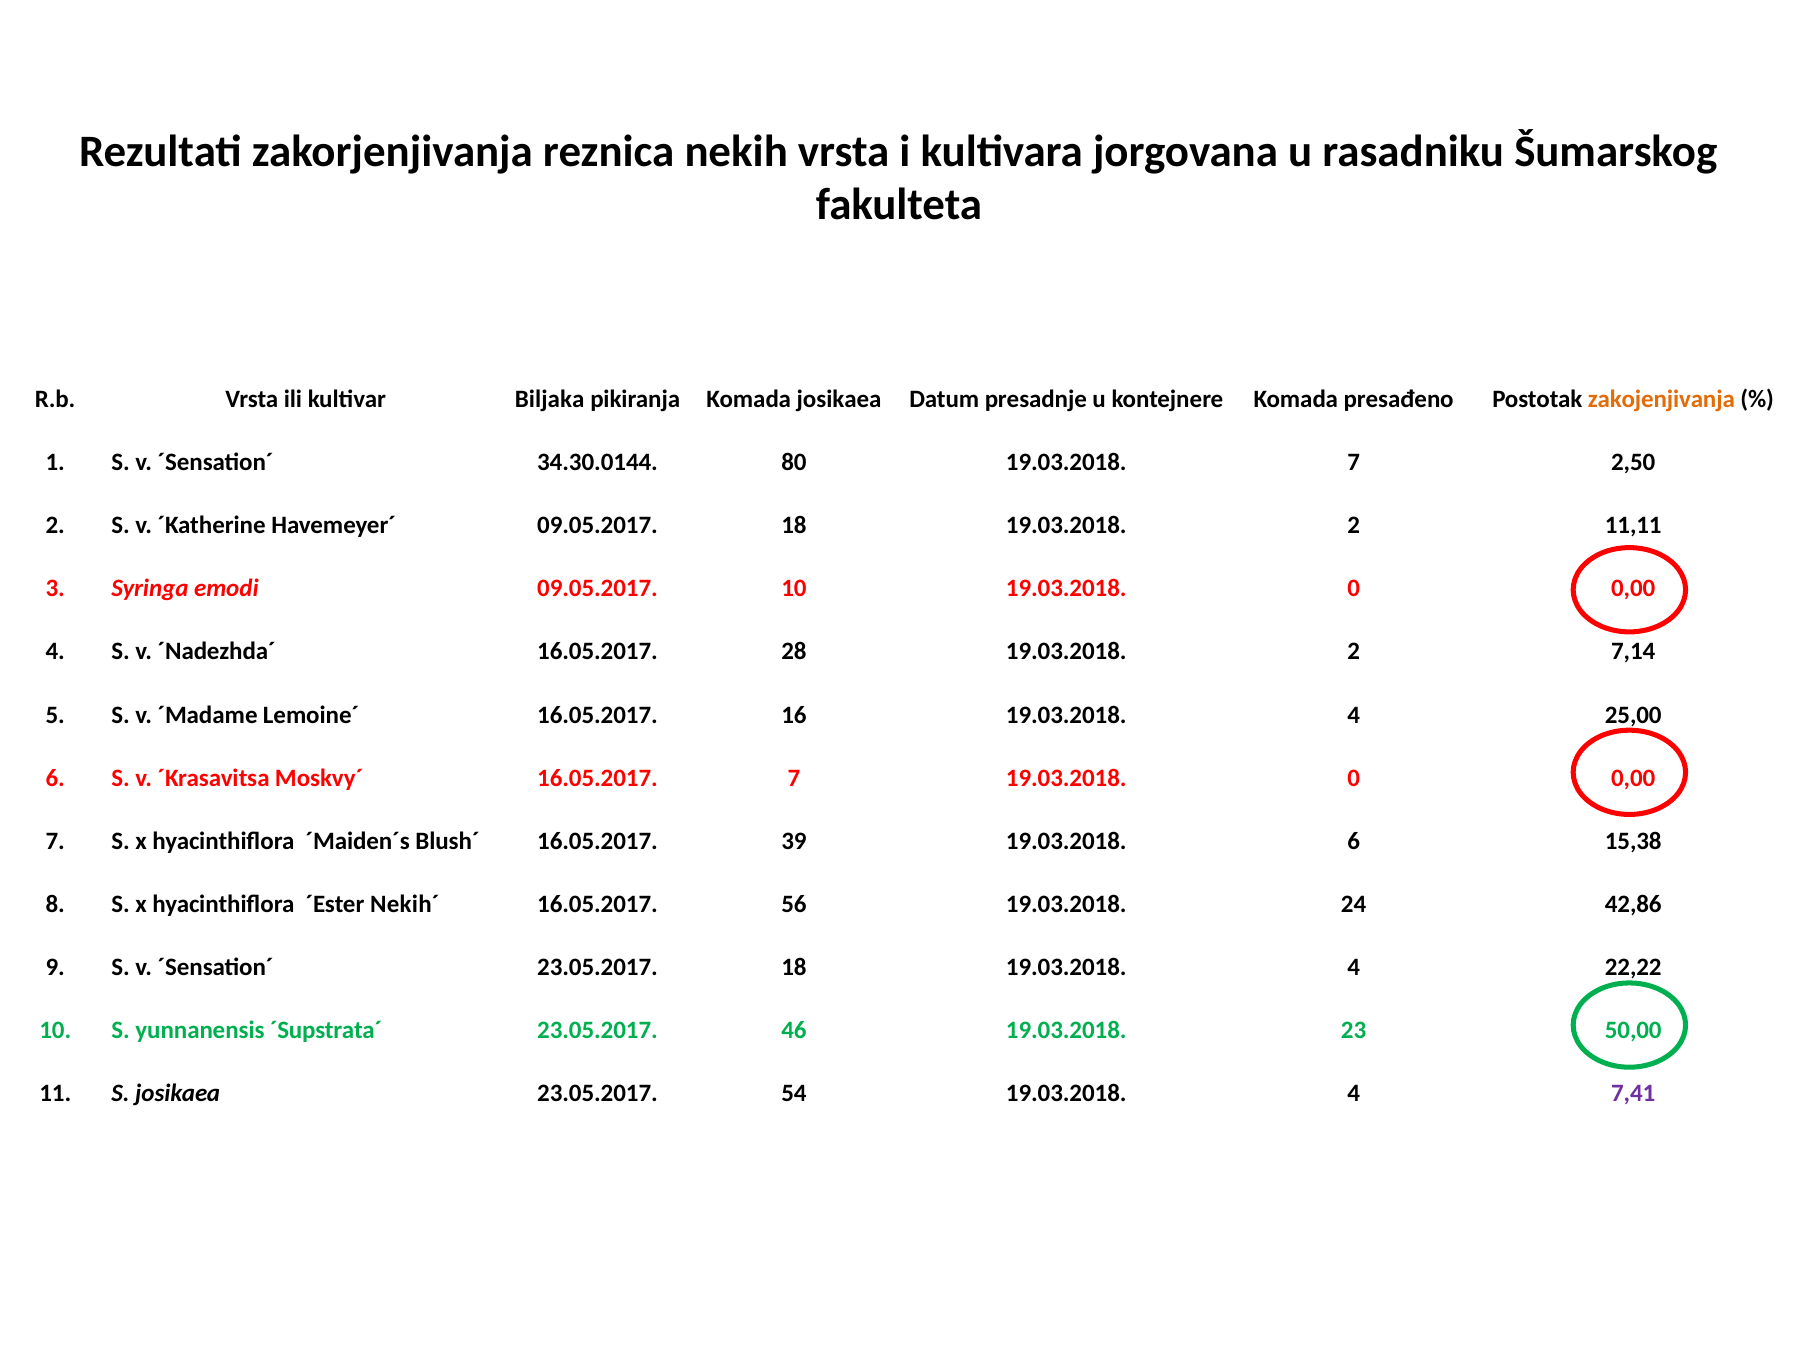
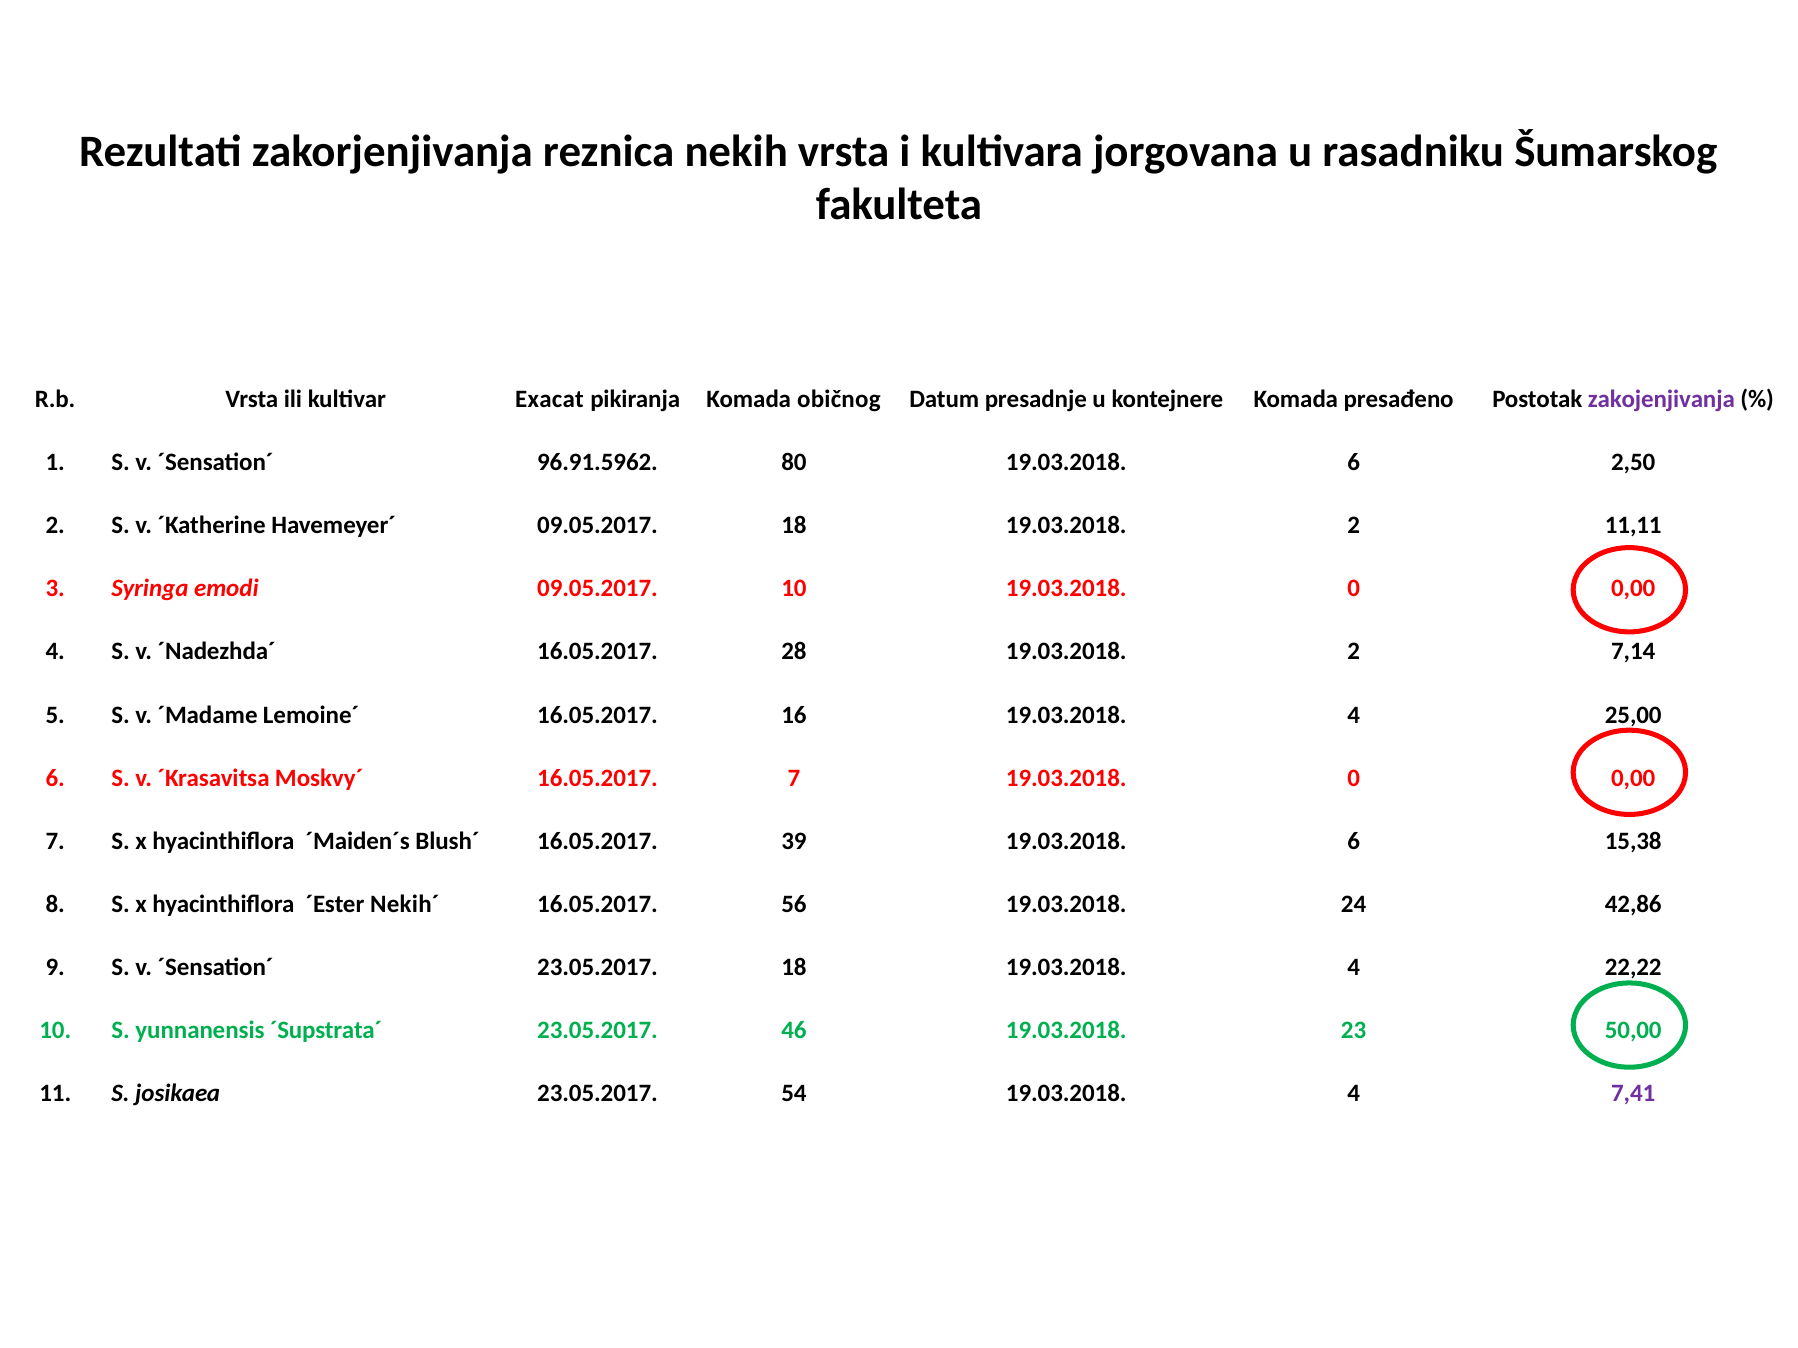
Biljaka: Biljaka -> Exacat (550, 399)
Komada josikaea: josikaea -> običnog (839, 399)
zakojenjivanja colour: orange -> purple (1661, 399)
34.30.0144: 34.30.0144 -> 96.91.5962 (598, 463)
80 19.03.2018 7: 7 -> 6 (1354, 463)
